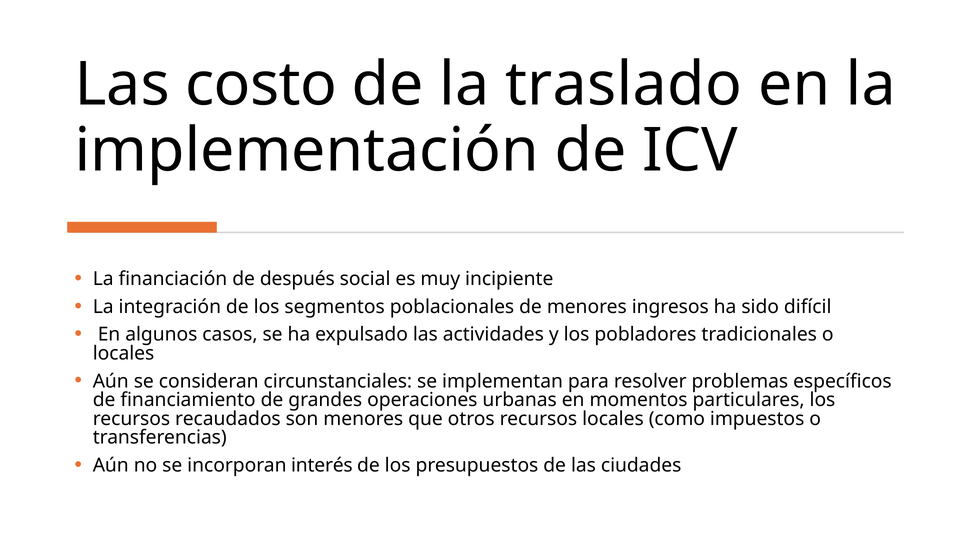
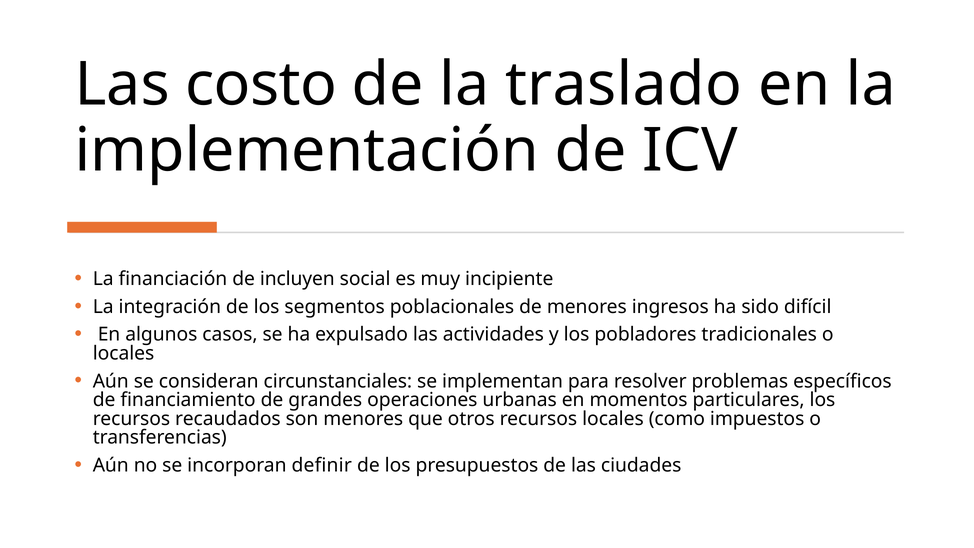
después: después -> incluyen (297, 279)
interés: interés -> definir (322, 465)
